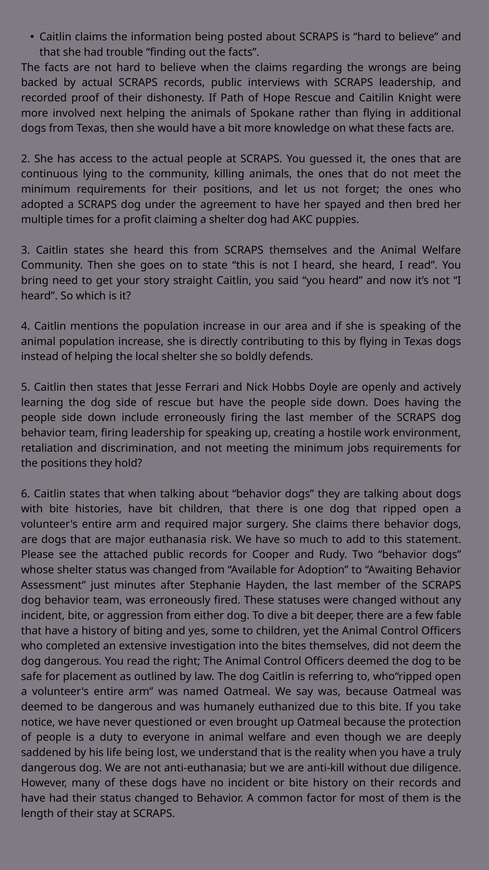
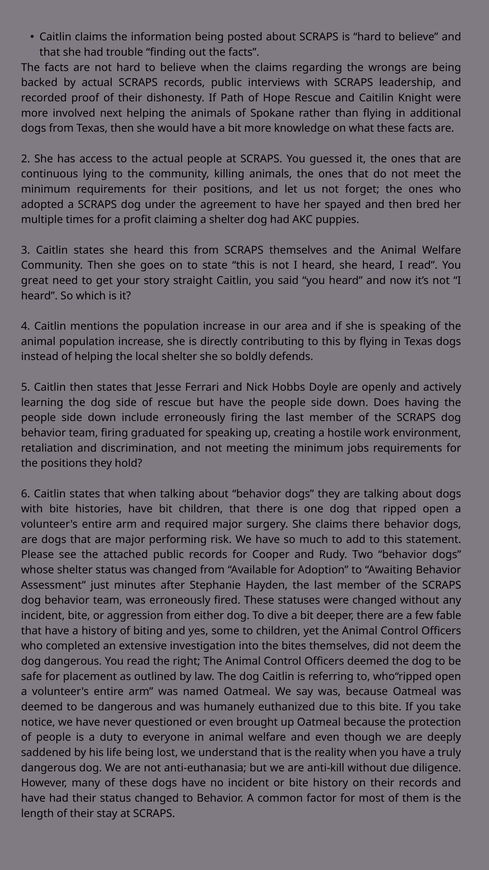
bring: bring -> great (35, 280)
firing leadership: leadership -> graduated (158, 433)
euthanasia: euthanasia -> performing (178, 539)
